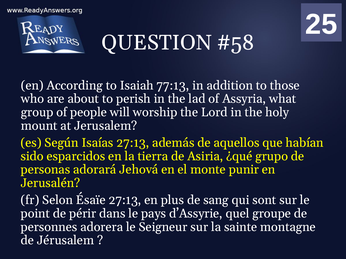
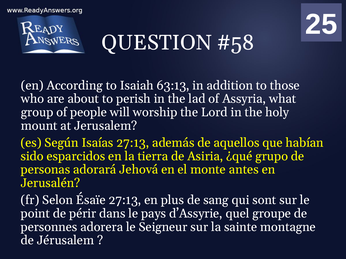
77:13: 77:13 -> 63:13 (173, 86)
punir: punir -> antes (244, 170)
